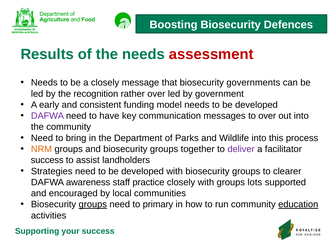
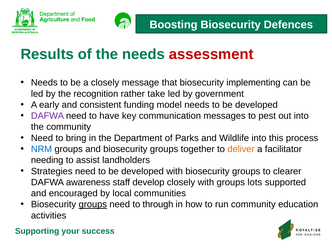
governments: governments -> implementing (253, 83)
rather over: over -> take (156, 94)
to over: over -> pest (267, 116)
NRM colour: orange -> blue (41, 149)
deliver colour: purple -> orange (241, 149)
success: success -> needing (47, 160)
practice: practice -> develop (148, 182)
primary: primary -> through (158, 204)
education underline: present -> none (298, 204)
